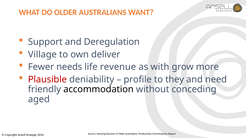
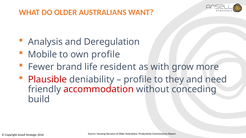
Support: Support -> Analysis (45, 42)
Village: Village -> Mobile (42, 55)
own deliver: deliver -> profile (106, 55)
needs: needs -> brand (69, 67)
revenue: revenue -> resident (118, 67)
accommodation colour: black -> red (98, 90)
aged: aged -> build (39, 100)
